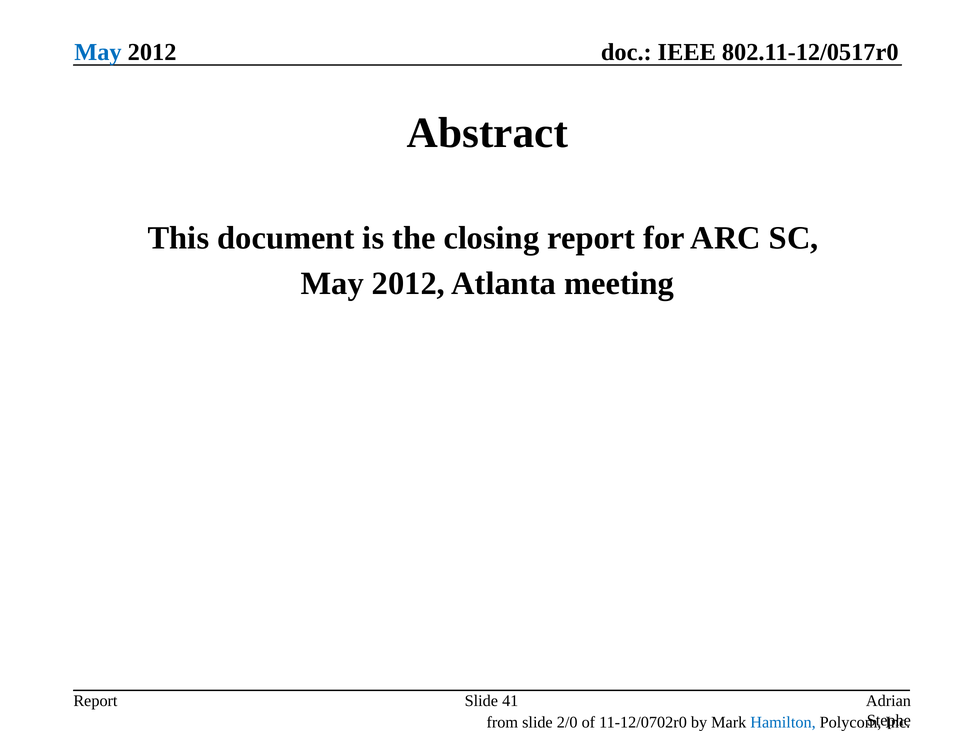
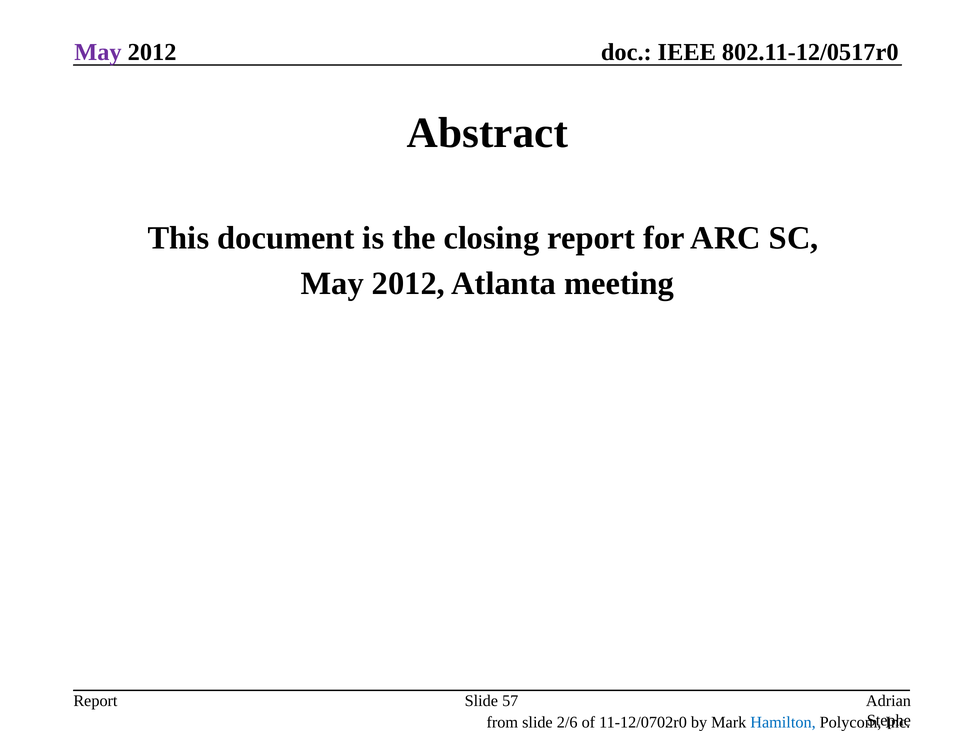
May colour: blue -> purple (98, 52)
41: 41 -> 57 (510, 701)
2/0: 2/0 -> 2/6 (567, 723)
